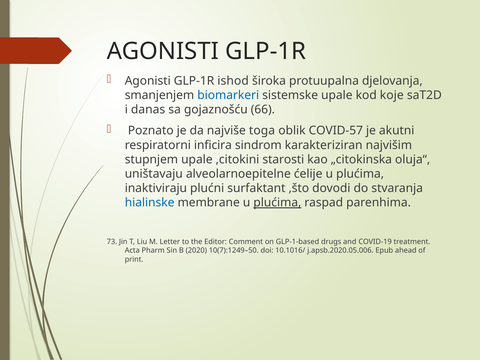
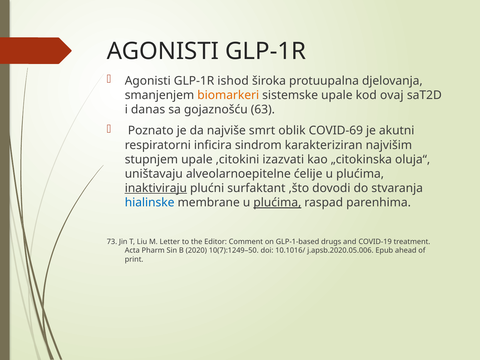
biomarkeri colour: blue -> orange (228, 95)
koje: koje -> ovaj (392, 95)
66: 66 -> 63 (263, 110)
toga: toga -> smrt (262, 131)
COVID-57: COVID-57 -> COVID-69 (336, 131)
starosti: starosti -> izazvati (283, 159)
inaktiviraju underline: none -> present (156, 188)
